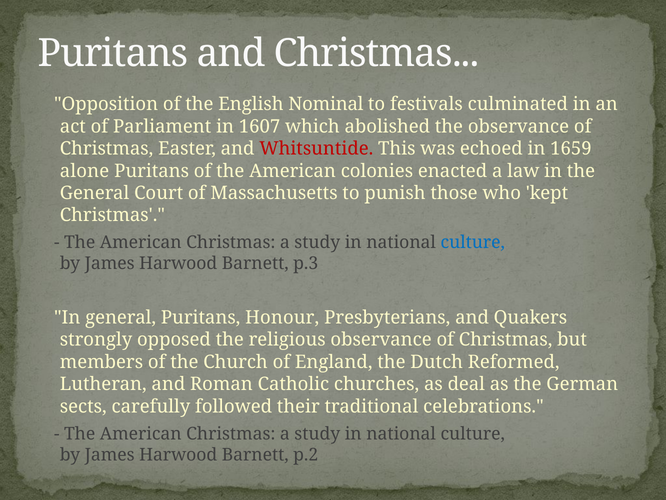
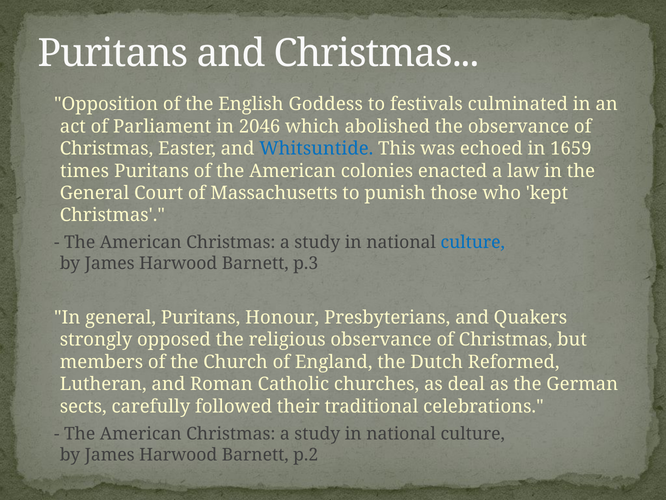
Nominal: Nominal -> Goddess (326, 104)
1607: 1607 -> 2046 (260, 126)
Whitsuntide colour: red -> blue (316, 149)
alone: alone -> times (85, 171)
